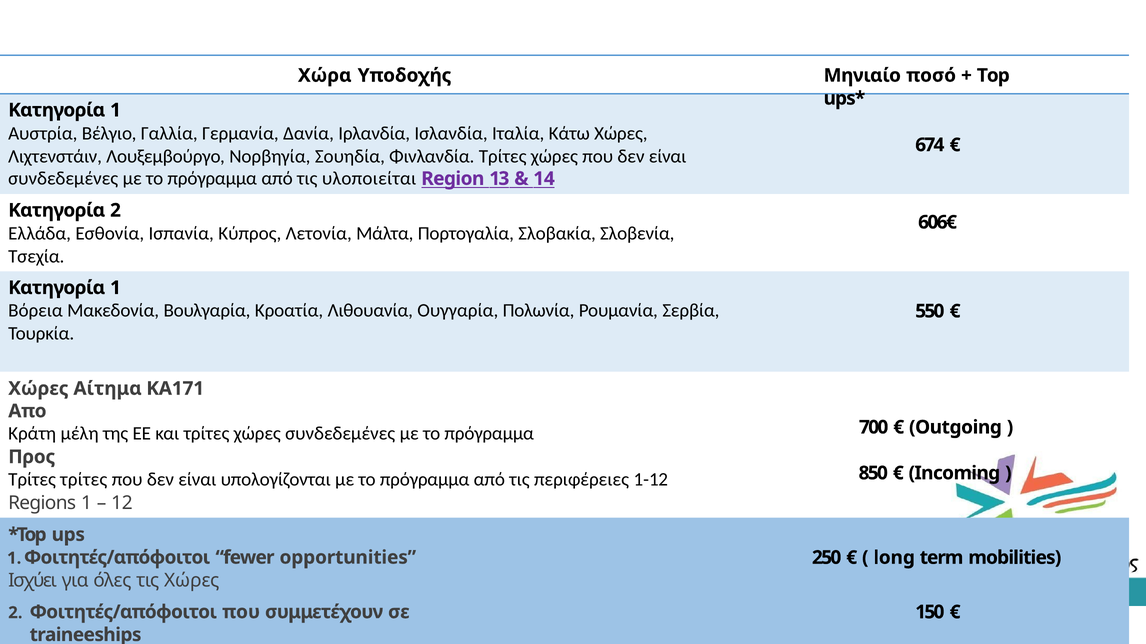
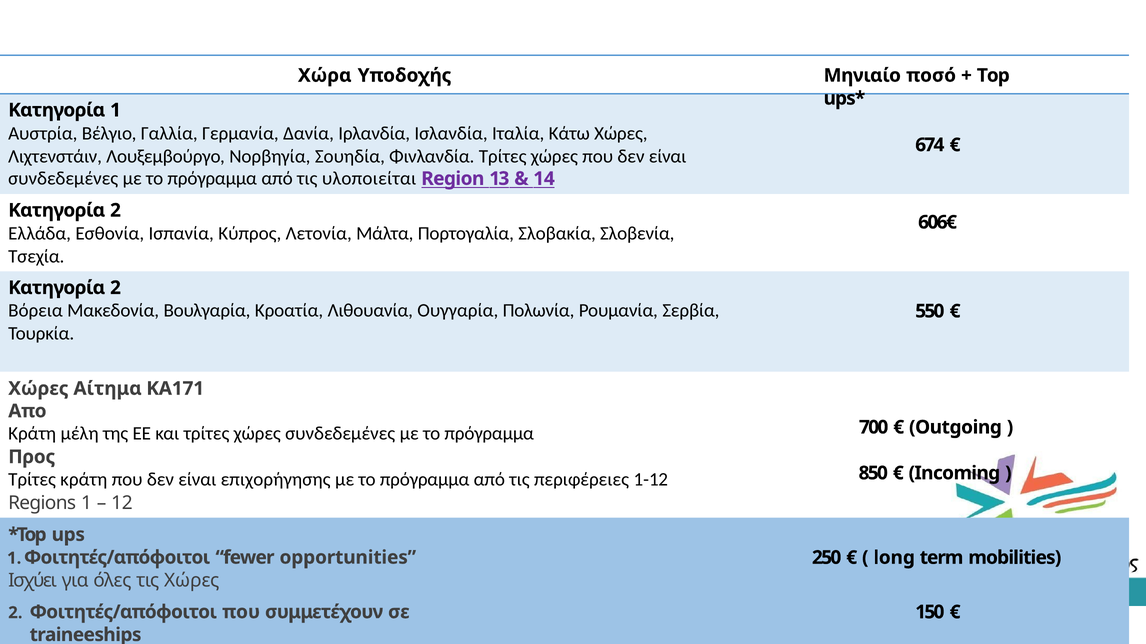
1: 1 -> 2 (116, 288)
Τρίτες τρίτες: τρίτες -> κράτη (84, 480)
υπολογίζονται: υπολογίζονται -> επιχορήγησης (276, 480)
